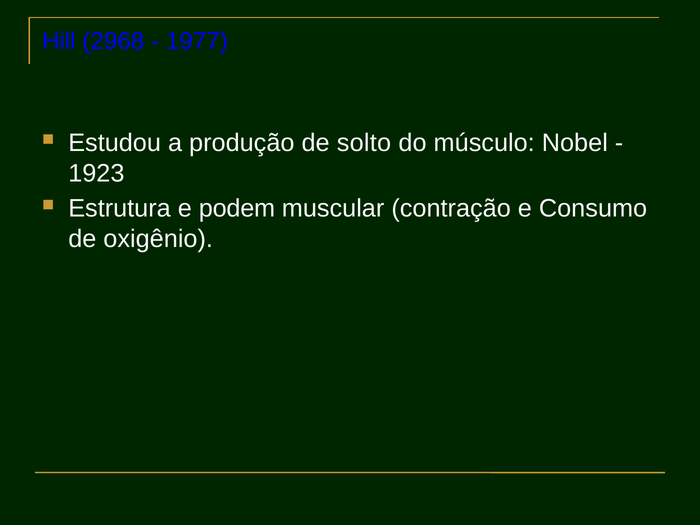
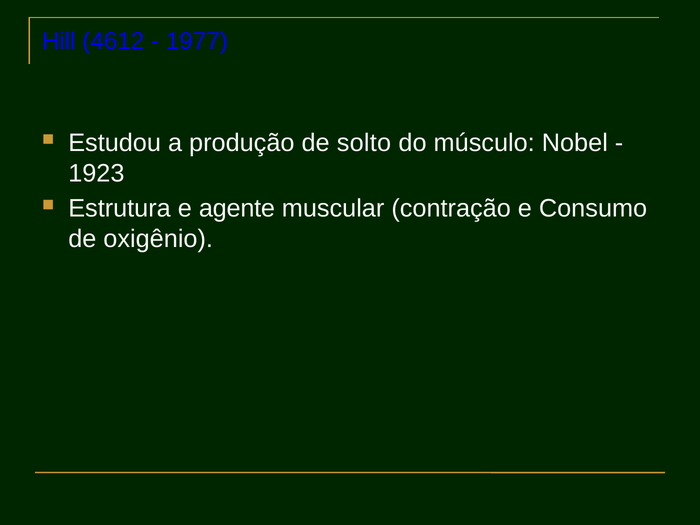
2968: 2968 -> 4612 (113, 41)
podem: podem -> agente (237, 209)
